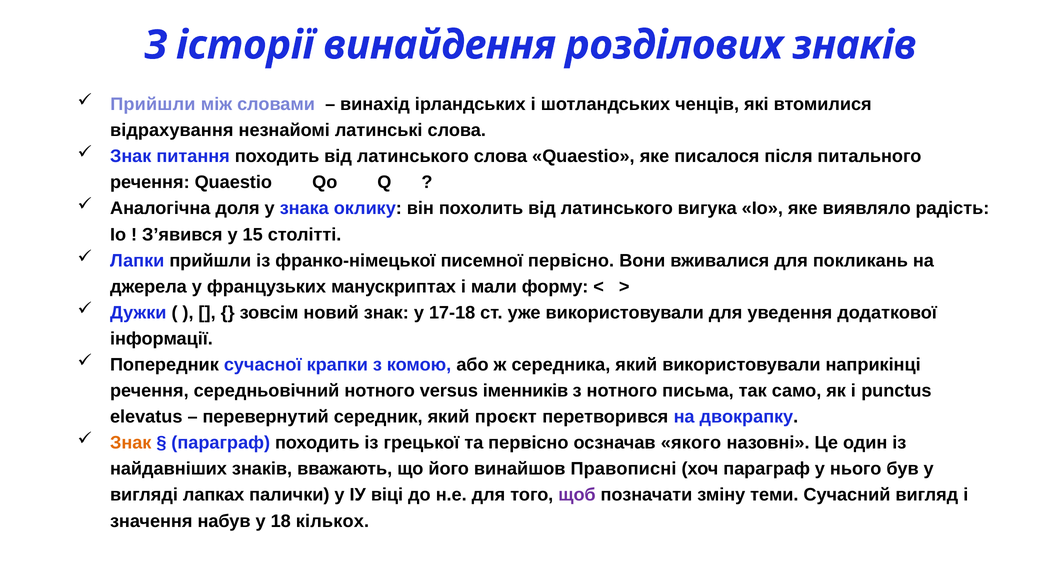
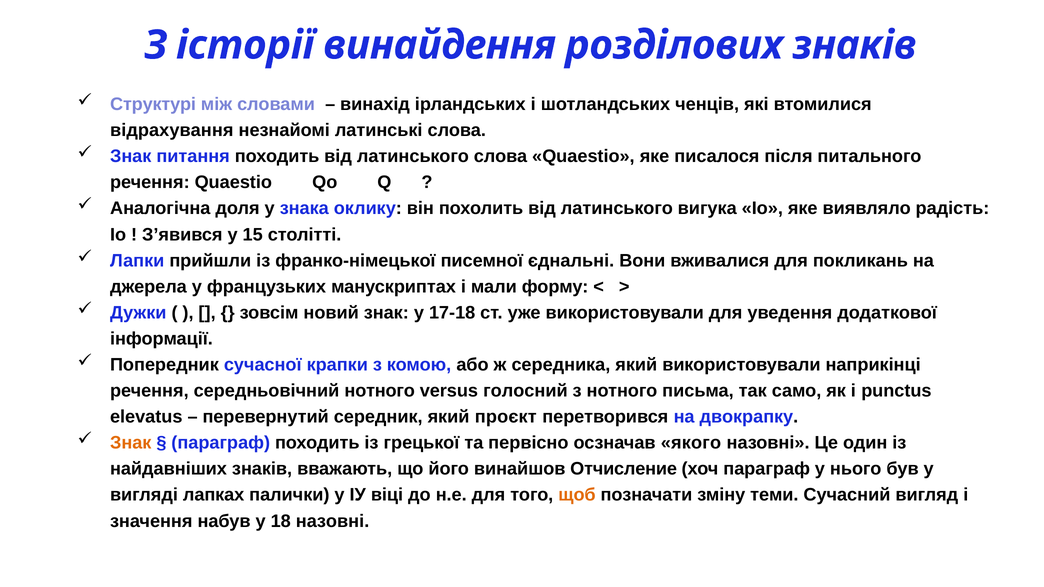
Прийшли: Прийшли -> Структурі (153, 104)
писемної первісно: первісно -> єднальні (571, 261)
іменників: іменників -> голосний (525, 391)
Правописні: Правописні -> Отчисление (624, 469)
щоб colour: purple -> orange (577, 495)
18 кількох: кількох -> назовні (333, 521)
